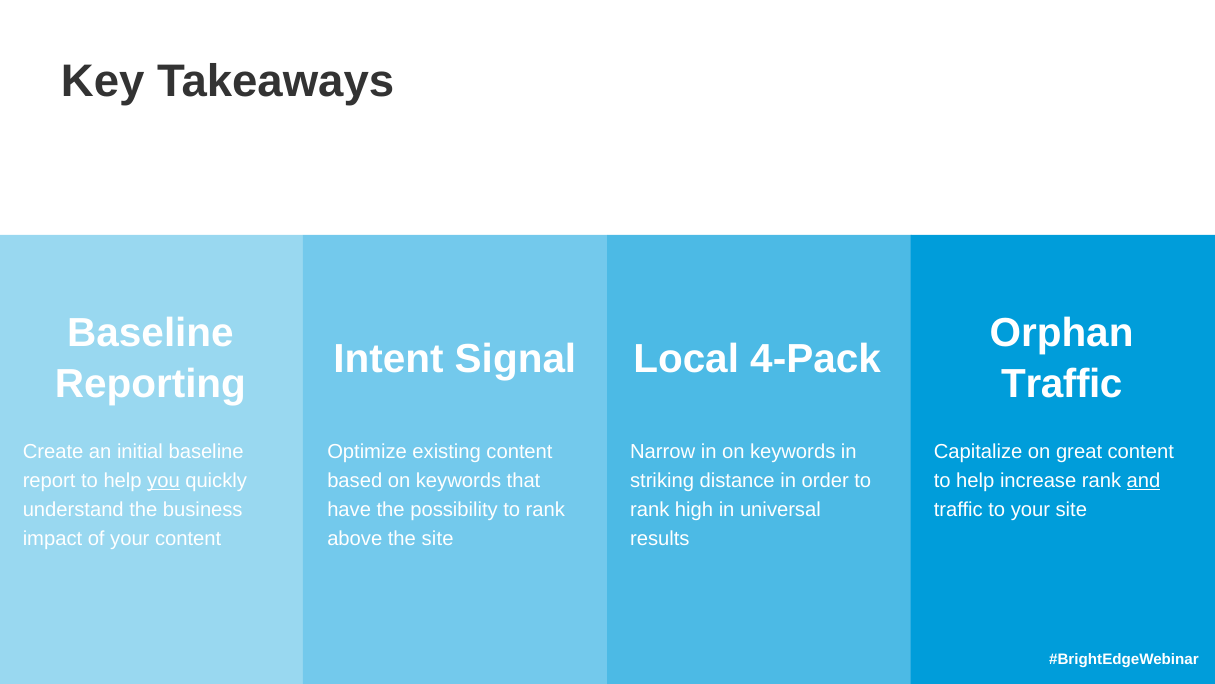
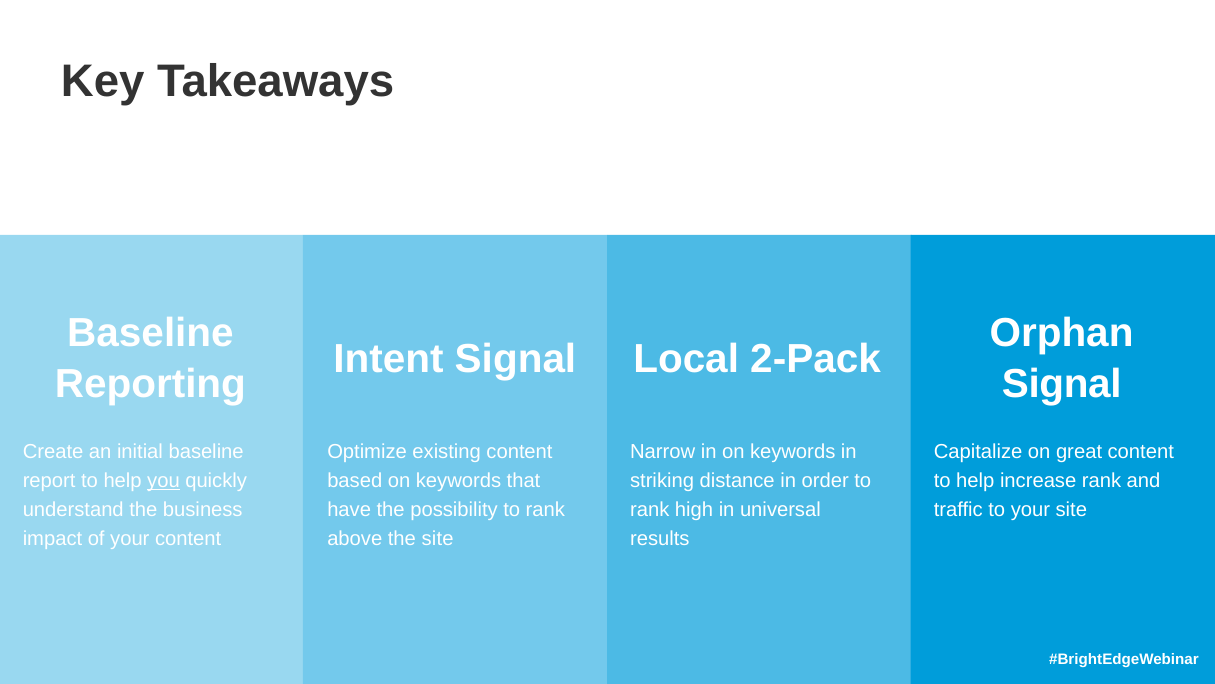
4-Pack: 4-Pack -> 2-Pack (816, 358)
Traffic: Traffic -> Signal (1062, 384)
and underline: present -> none (1144, 481)
